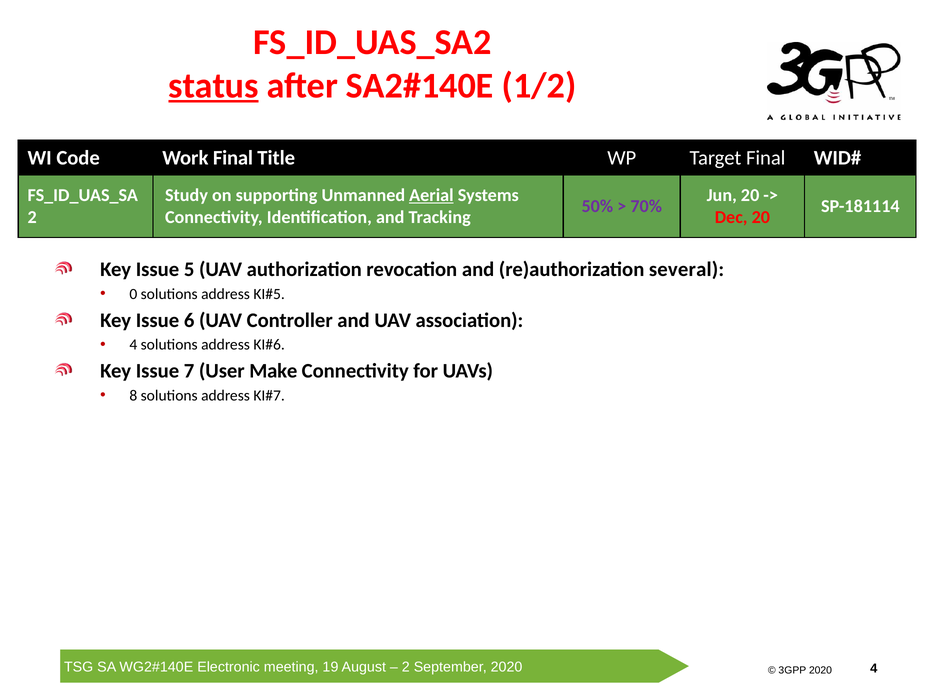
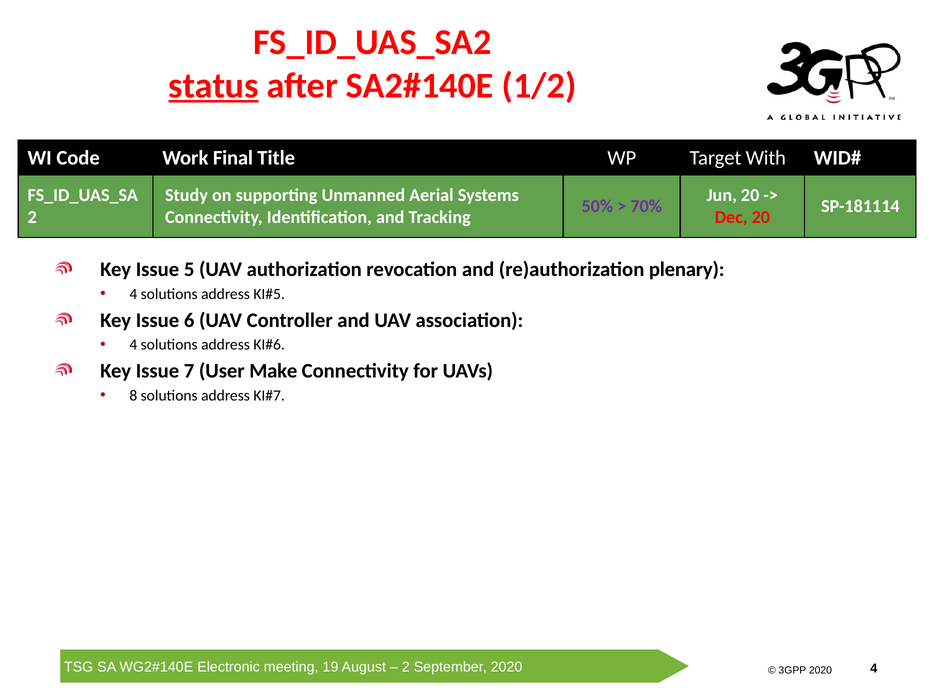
Target Final: Final -> With (766, 158)
Aerial underline: present -> none (431, 195)
several: several -> plenary (687, 270)
0: 0 -> 4 (133, 294)
